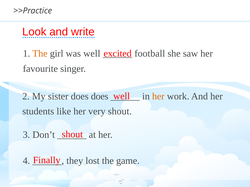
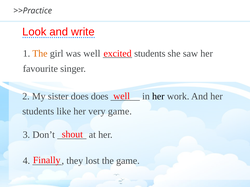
football: football -> students (150, 54)
her colour: orange -> black (158, 97)
very shout: shout -> game (120, 112)
